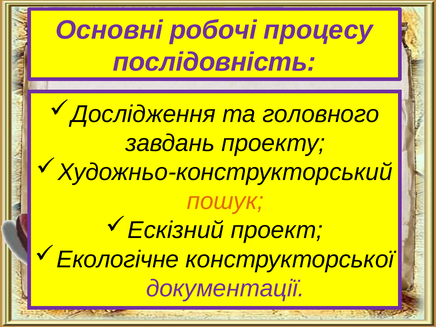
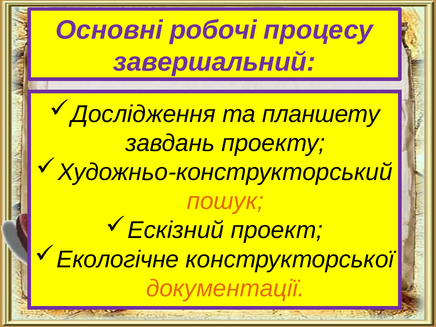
послідовність: послідовність -> завершальний (214, 62)
головного: головного -> планшету (321, 114)
документації colour: purple -> orange (225, 288)
